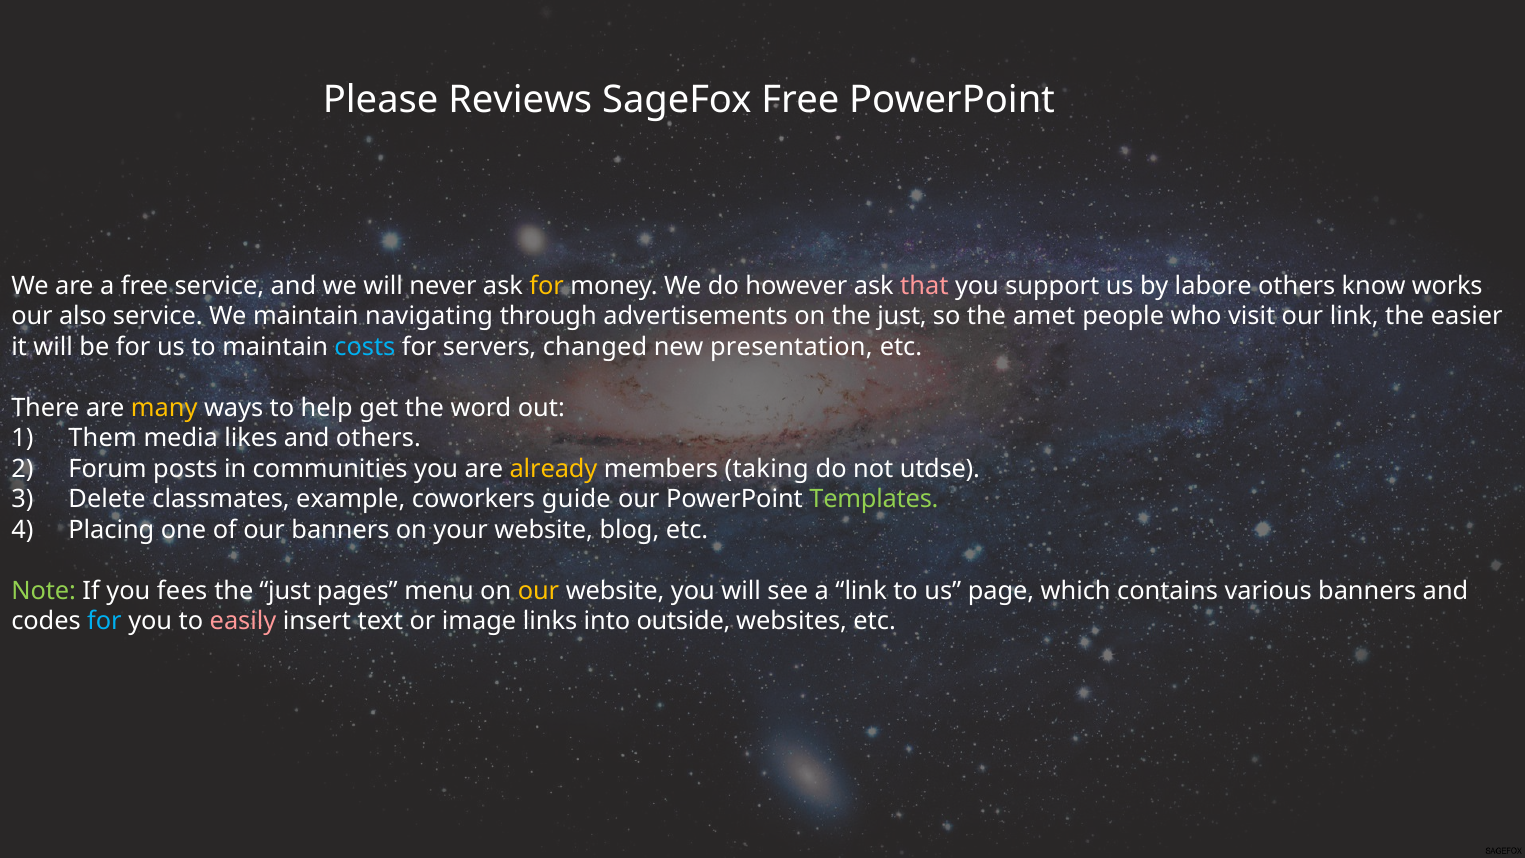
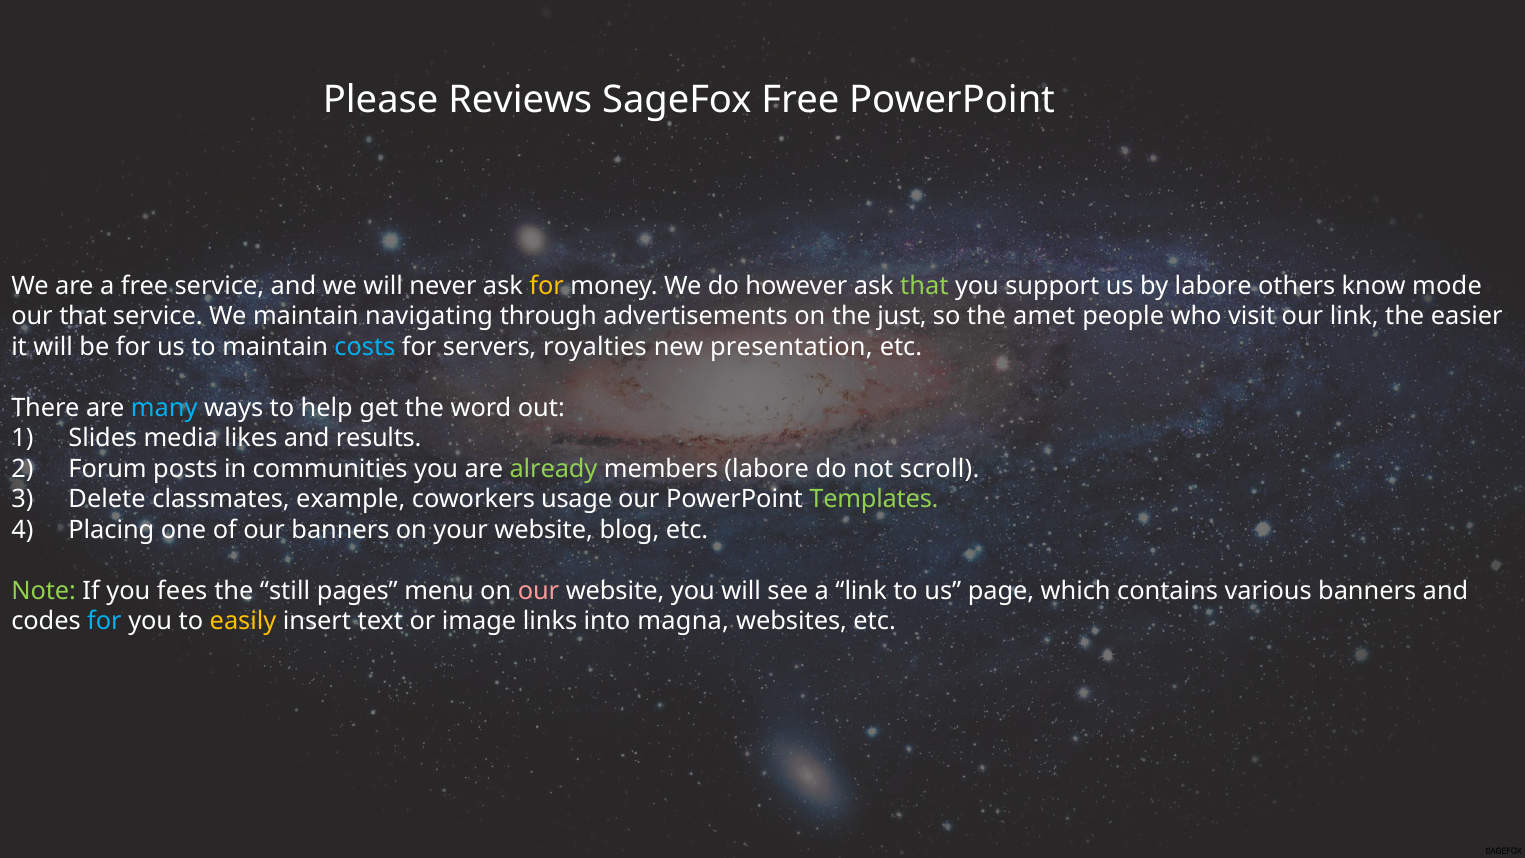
that colour: pink -> light green (924, 286)
works: works -> mode (1447, 286)
our also: also -> that (83, 316)
changed: changed -> royalties (595, 347)
many colour: yellow -> light blue (164, 408)
Them: Them -> Slides (103, 438)
and others: others -> results (379, 438)
already colour: yellow -> light green (553, 469)
members taking: taking -> labore (767, 469)
utdse: utdse -> scroll (940, 469)
guide: guide -> usage (577, 499)
just: just -> still (285, 591)
our colour: yellow -> pink (538, 591)
easily colour: pink -> yellow (243, 621)
outside: outside -> magna (683, 621)
